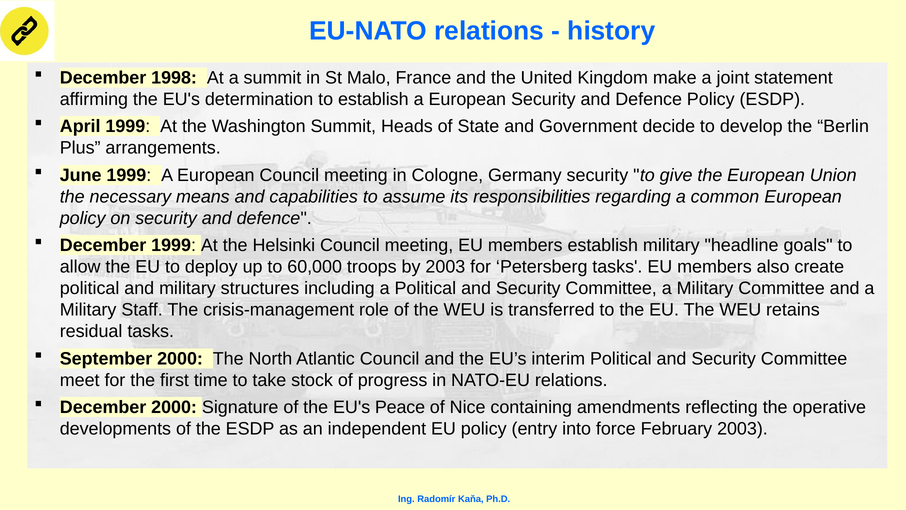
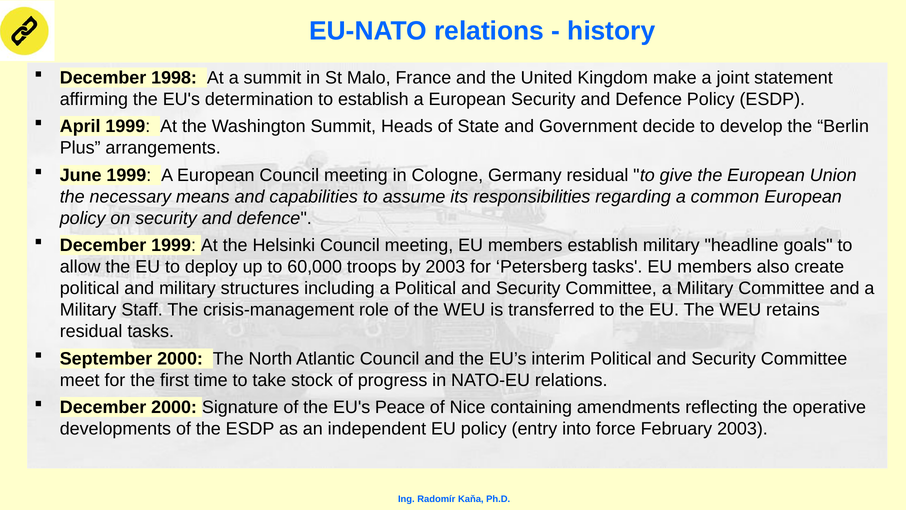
Germany security: security -> residual (597, 175)
